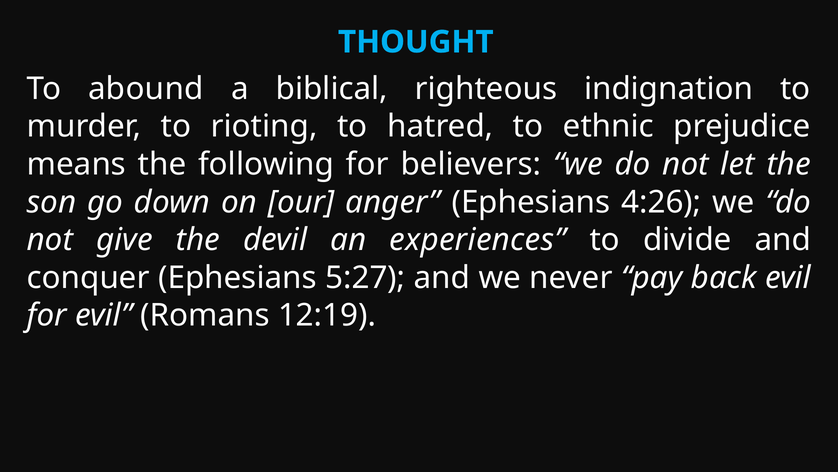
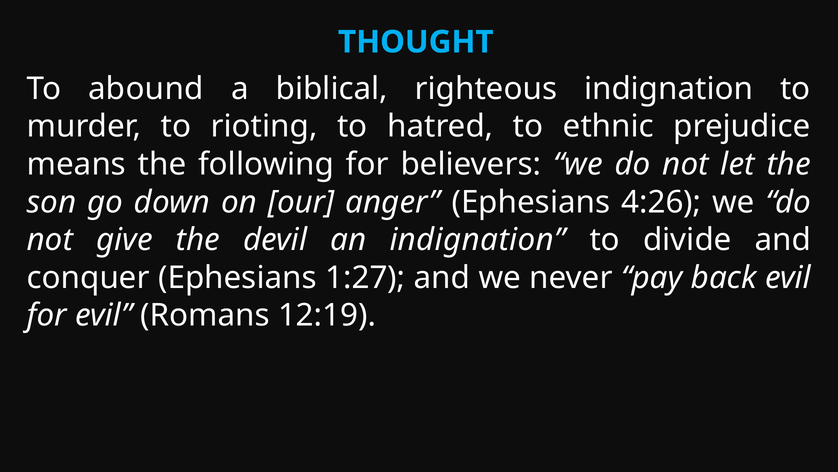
an experiences: experiences -> indignation (478, 240)
5:27: 5:27 -> 1:27 (365, 277)
